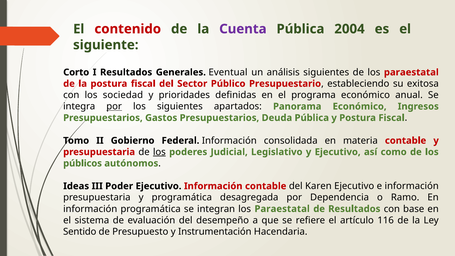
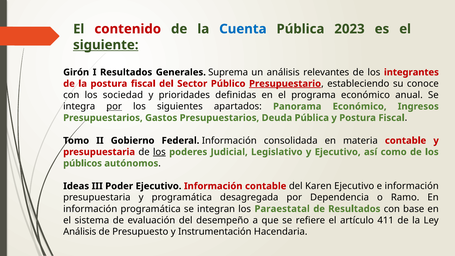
Cuenta colour: purple -> blue (243, 29)
2004: 2004 -> 2023 (350, 29)
siguiente underline: none -> present (106, 45)
Corto: Corto -> Girón (76, 72)
Eventual: Eventual -> Suprema (228, 72)
análisis siguientes: siguientes -> relevantes (326, 72)
de los paraestatal: paraestatal -> integrantes (411, 72)
Presupuestario underline: none -> present (285, 84)
exitosa: exitosa -> conoce (423, 84)
116: 116 -> 411 (386, 220)
Sentido: Sentido -> Análisis (80, 232)
